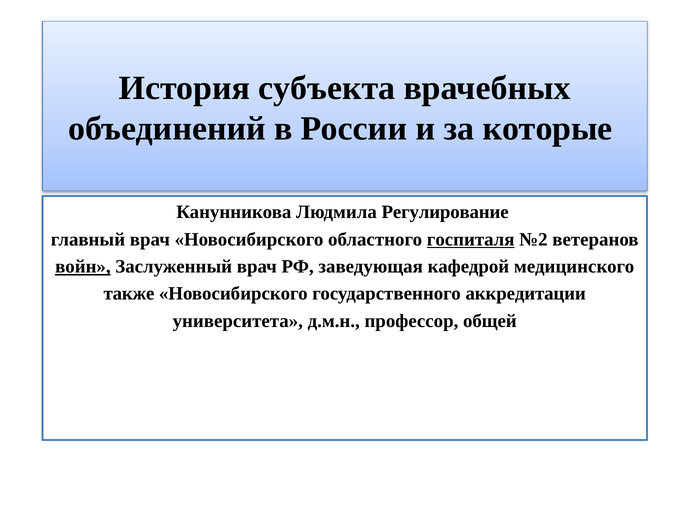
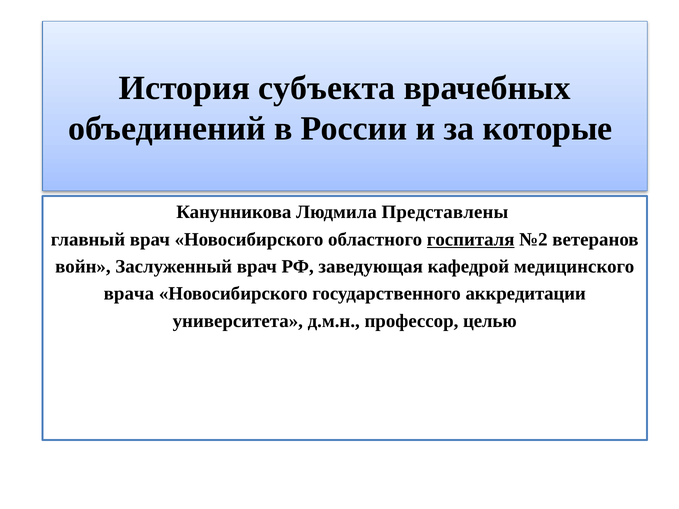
Регулирование: Регулирование -> Представлены (445, 212)
войн underline: present -> none (83, 267)
также: также -> врача (129, 294)
общей: общей -> целью (490, 321)
